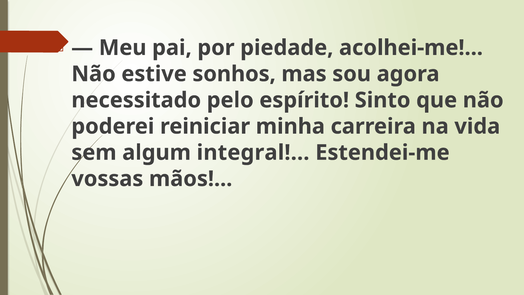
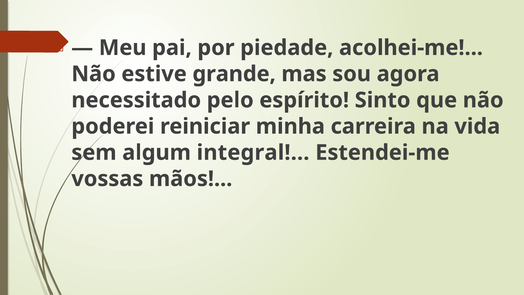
sonhos: sonhos -> grande (234, 74)
